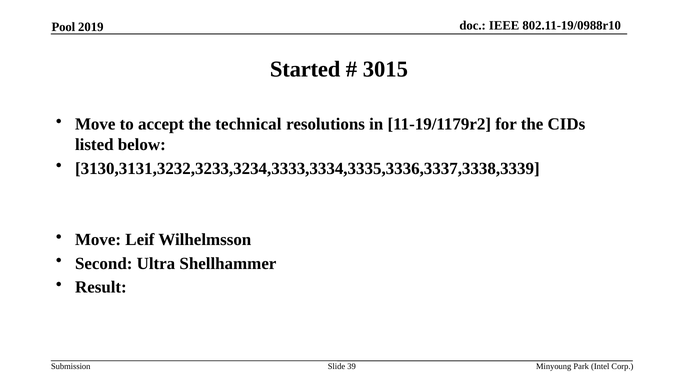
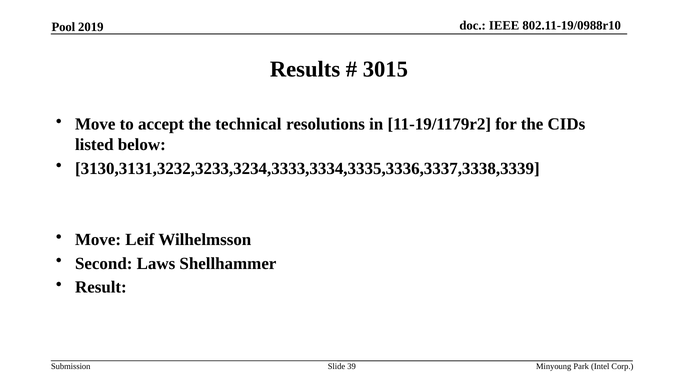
Started: Started -> Results (305, 69)
Ultra: Ultra -> Laws (156, 263)
